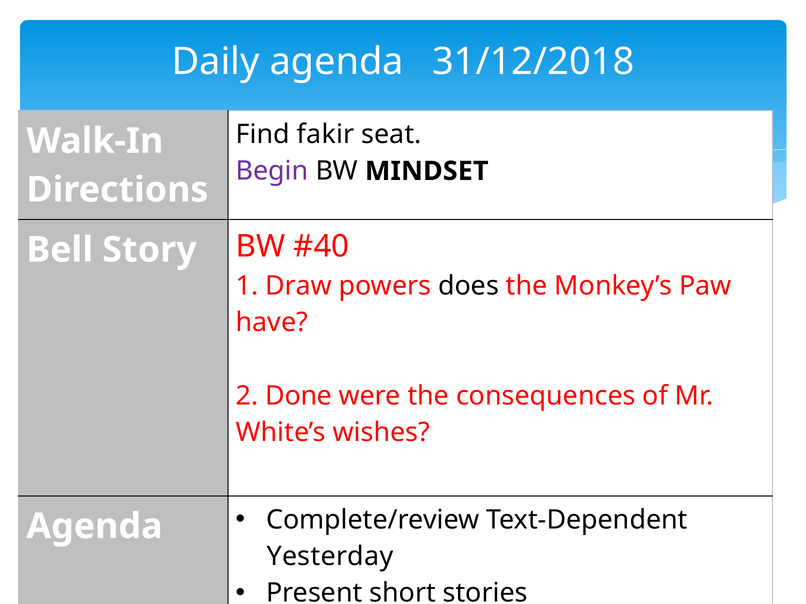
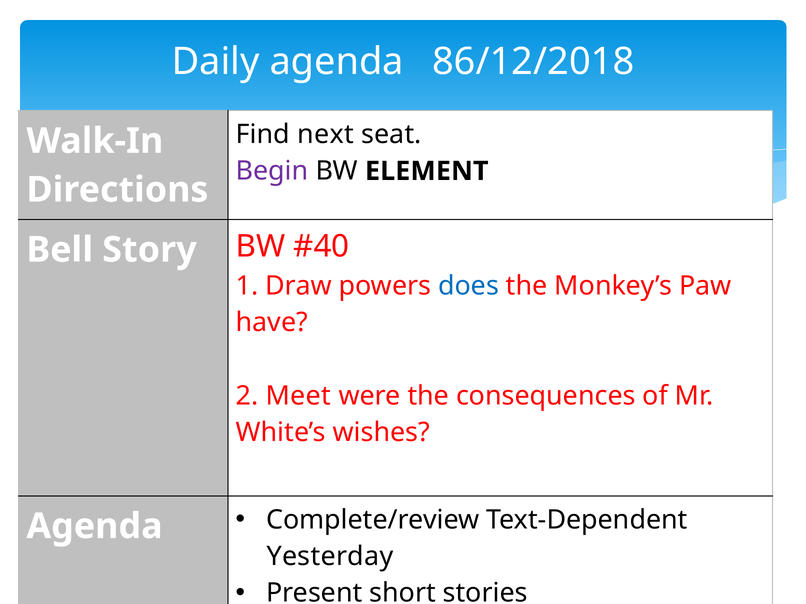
31/12/2018: 31/12/2018 -> 86/12/2018 (533, 62)
fakir: fakir -> next (325, 135)
MINDSET: MINDSET -> ELEMENT (427, 171)
does colour: black -> blue (469, 286)
Done: Done -> Meet (298, 396)
